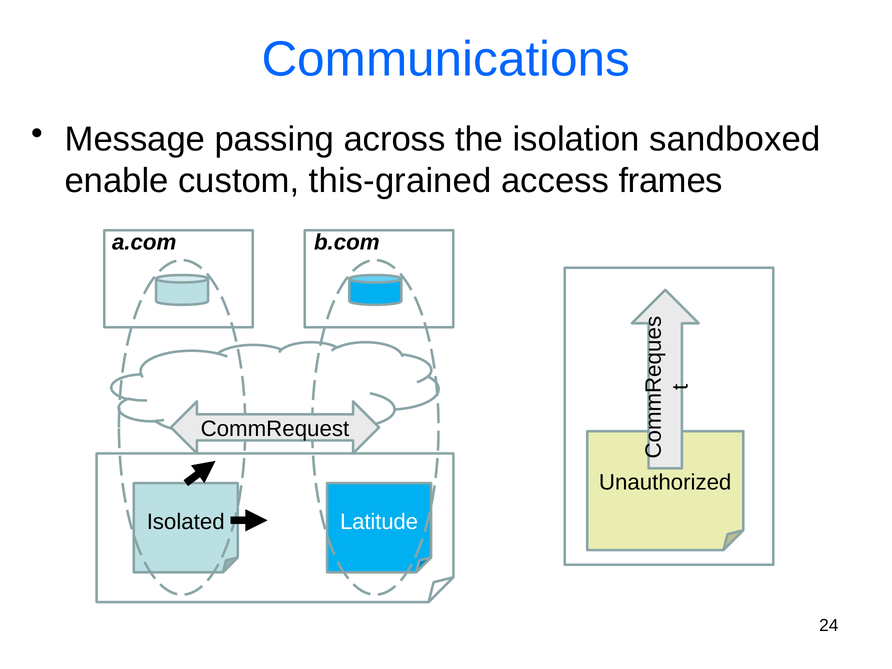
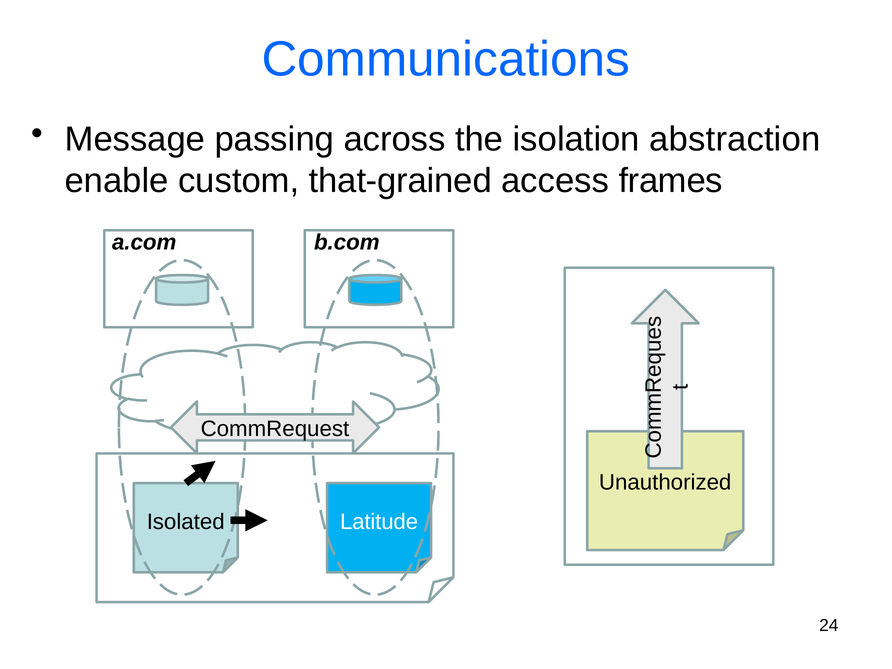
sandboxed: sandboxed -> abstraction (735, 139)
this-grained: this-grained -> that-grained (400, 181)
